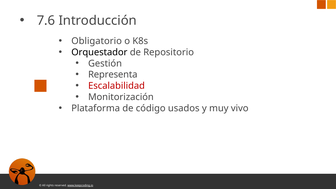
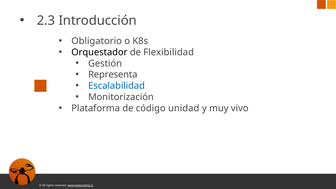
7.6: 7.6 -> 2.3 (46, 21)
Repositorio: Repositorio -> Flexibilidad (169, 52)
Escalabilidad colour: red -> blue (116, 86)
usados: usados -> unidad (184, 108)
